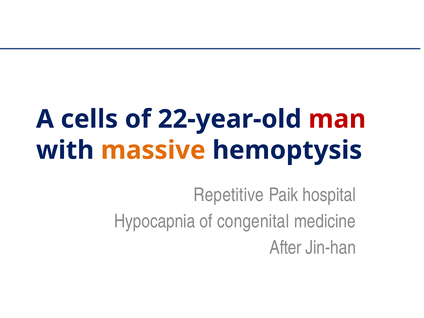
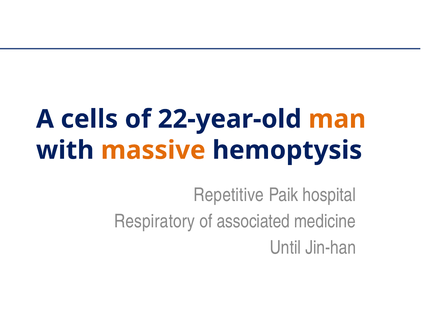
man colour: red -> orange (337, 119)
Hypocapnia: Hypocapnia -> Respiratory (155, 221)
congenital: congenital -> associated (253, 221)
After: After -> Until (285, 248)
